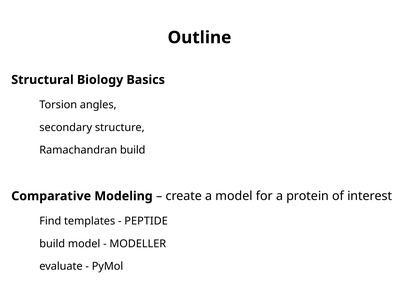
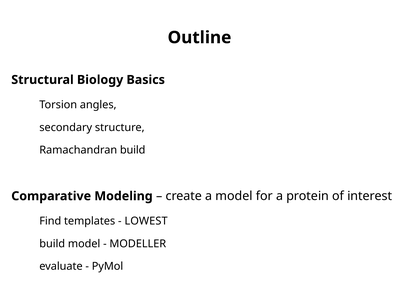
PEPTIDE: PEPTIDE -> LOWEST (146, 220)
